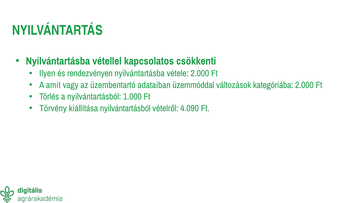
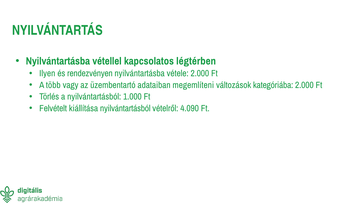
csökkenti: csökkenti -> légtérben (196, 61)
amit: amit -> több (53, 85)
üzemmóddal: üzemmóddal -> megemlíteni (193, 85)
Törvény: Törvény -> Felvételt (53, 108)
